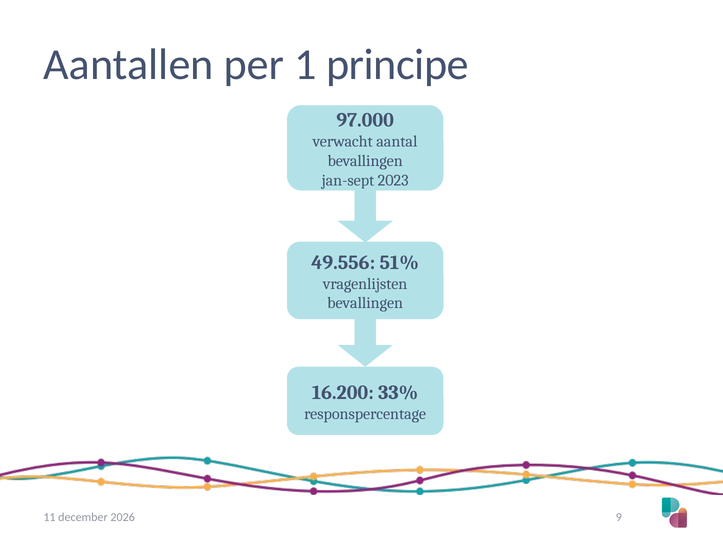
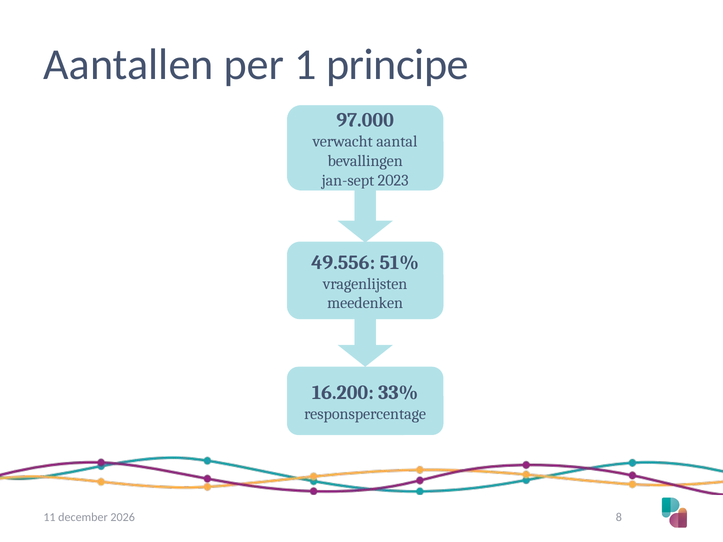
bevallingen: bevallingen -> meedenken (365, 303)
9: 9 -> 8 (619, 518)
